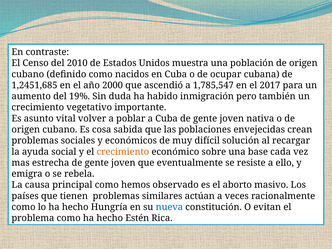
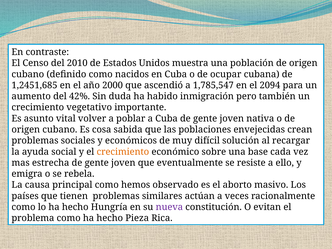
2017: 2017 -> 2094 (270, 85)
19%: 19% -> 42% (80, 96)
nueva colour: blue -> purple (169, 207)
Estén: Estén -> Pieza (137, 218)
